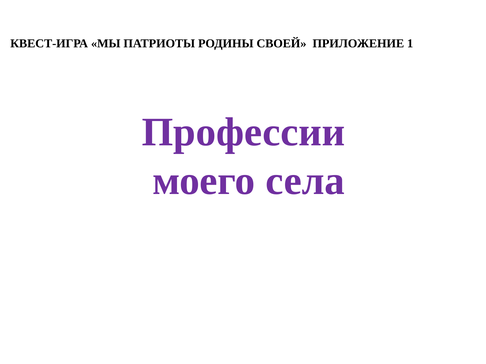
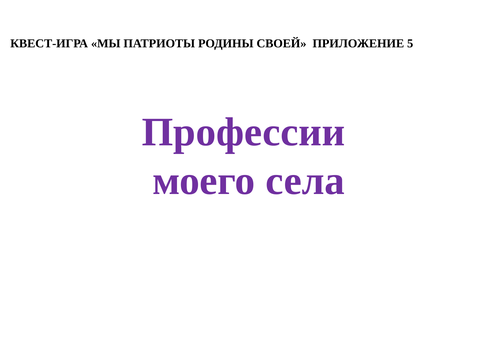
1: 1 -> 5 (410, 43)
